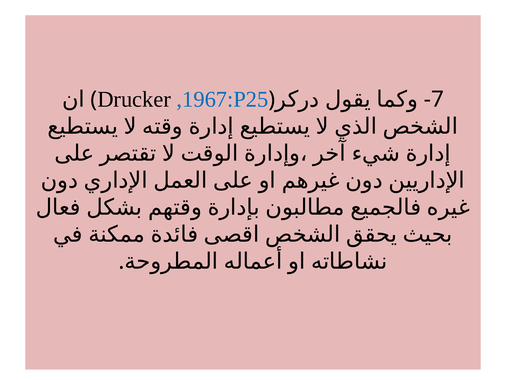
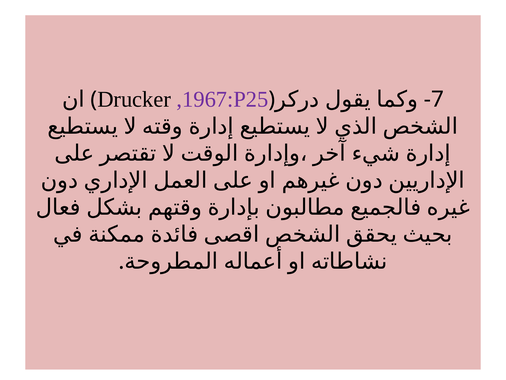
,1967:P25 colour: blue -> purple (223, 99)
